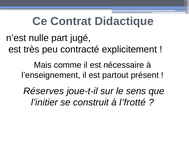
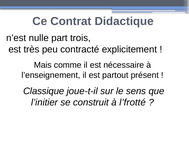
jugé: jugé -> trois (80, 38)
Réserves: Réserves -> Classique (44, 91)
